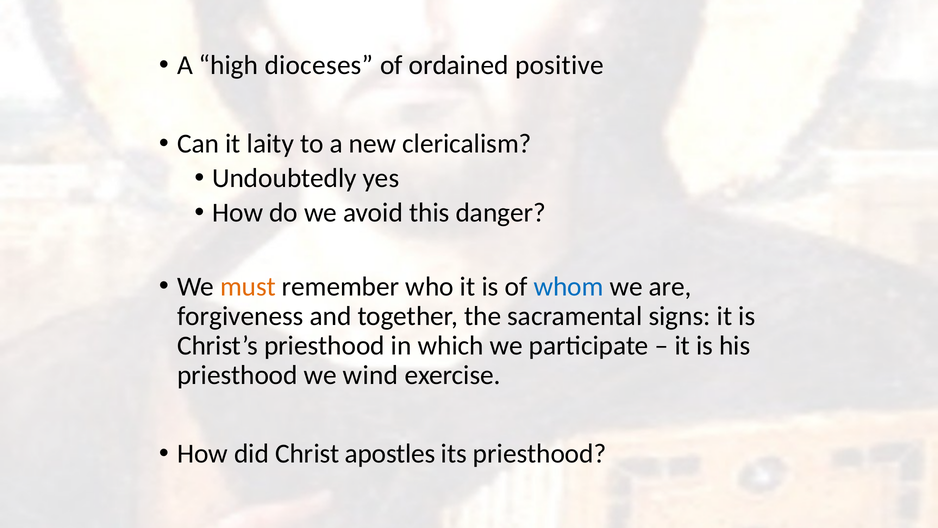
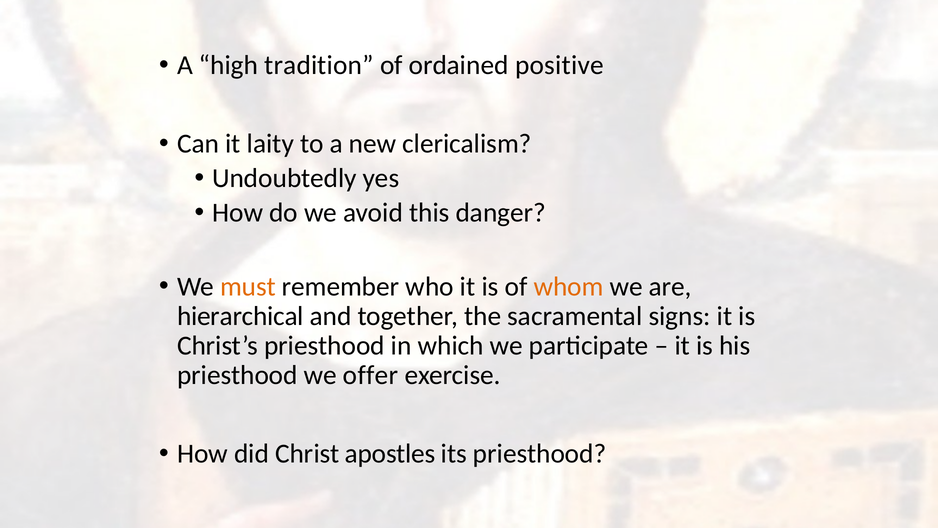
dioceses: dioceses -> tradition (319, 65)
whom colour: blue -> orange (569, 286)
forgiveness: forgiveness -> hierarchical (240, 316)
wind: wind -> offer (371, 375)
